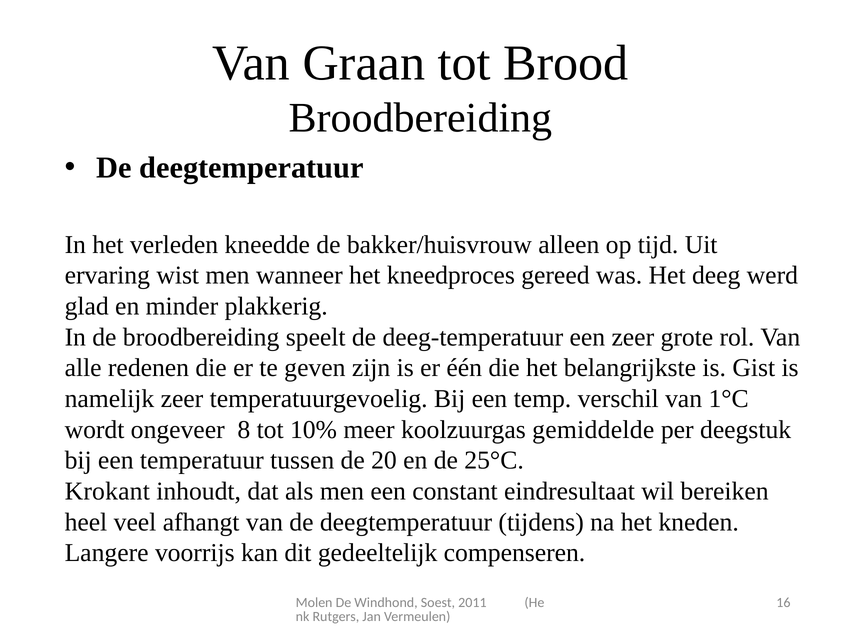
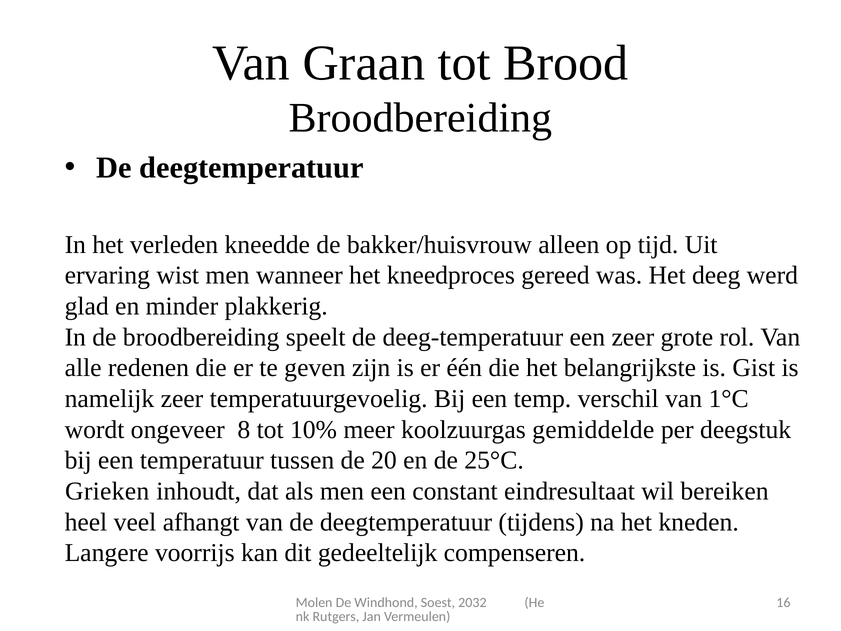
Krokant: Krokant -> Grieken (107, 491)
2011: 2011 -> 2032 (472, 602)
